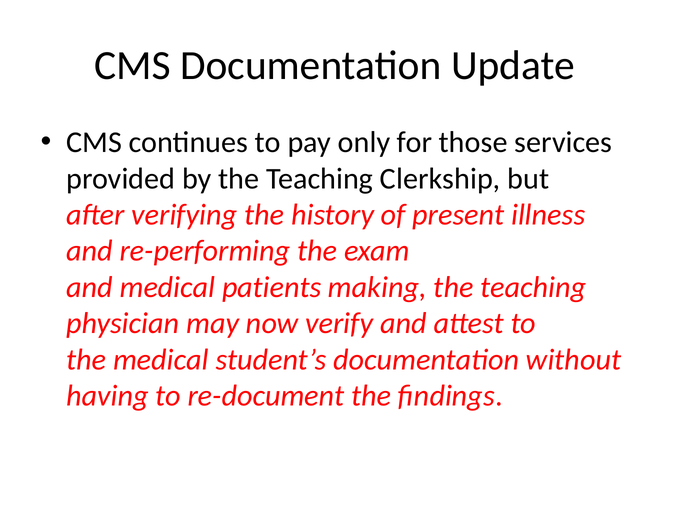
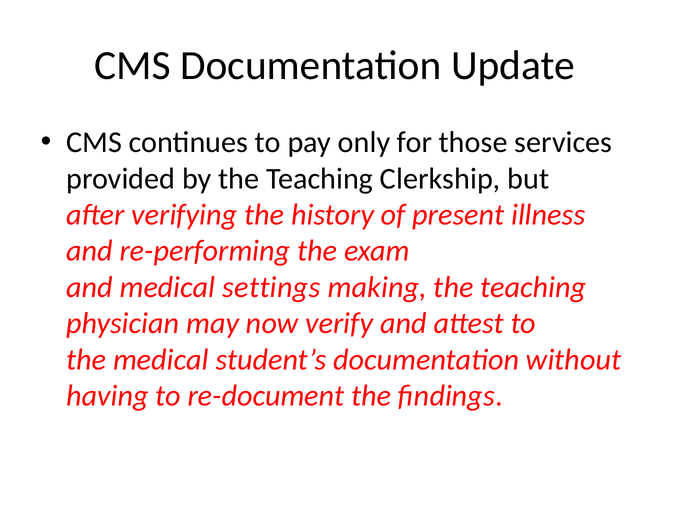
patients: patients -> settings (271, 287)
